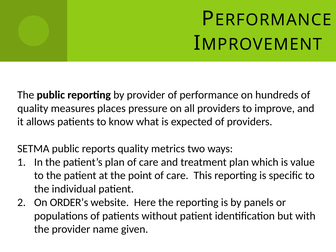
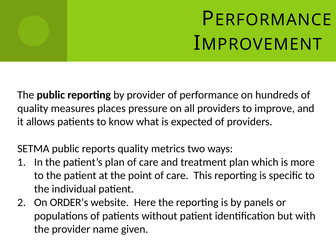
value: value -> more (303, 162)
